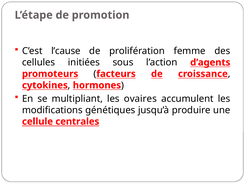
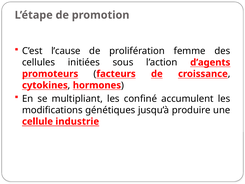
ovaires: ovaires -> confiné (140, 99)
centrales: centrales -> industrie (77, 121)
